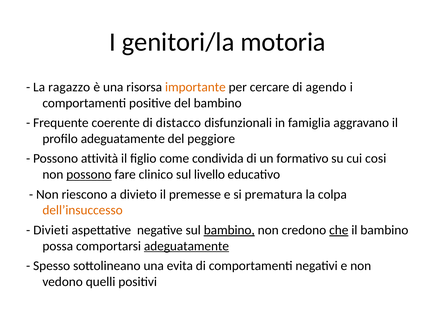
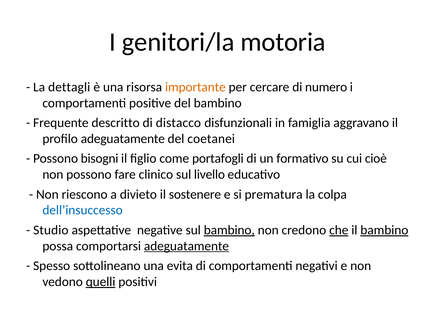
ragazzo: ragazzo -> dettagli (69, 87)
agendo: agendo -> numero (326, 87)
coerente: coerente -> descritto (116, 123)
peggiore: peggiore -> coetanei (211, 139)
attività: attività -> bisogni (100, 159)
condivida: condivida -> portafogli (218, 159)
cosi: cosi -> cioè (376, 159)
possono underline: present -> none (89, 175)
premesse: premesse -> sostenere (195, 194)
dell’insuccesso colour: orange -> blue (83, 210)
Divieti: Divieti -> Studio (51, 230)
bambino underline: none -> present (384, 230)
quelli underline: none -> present (101, 282)
